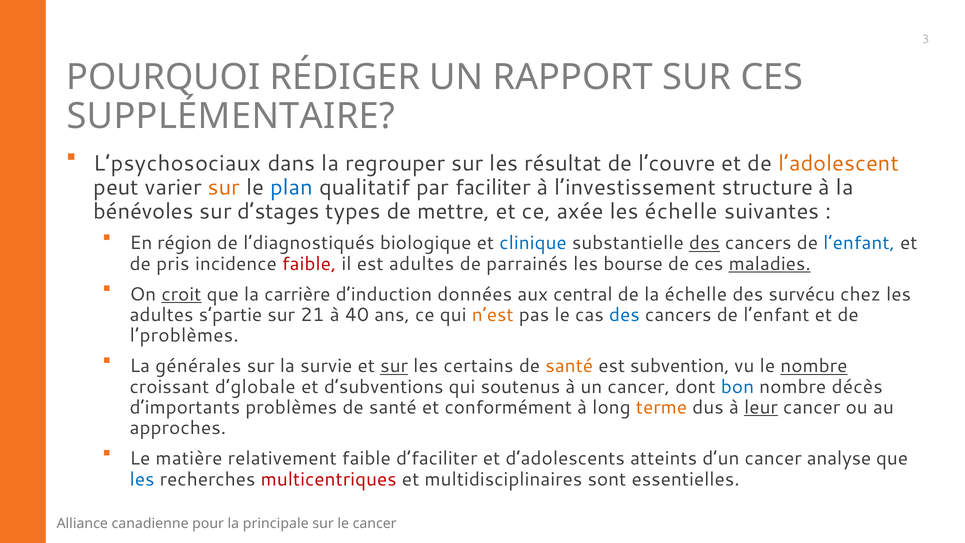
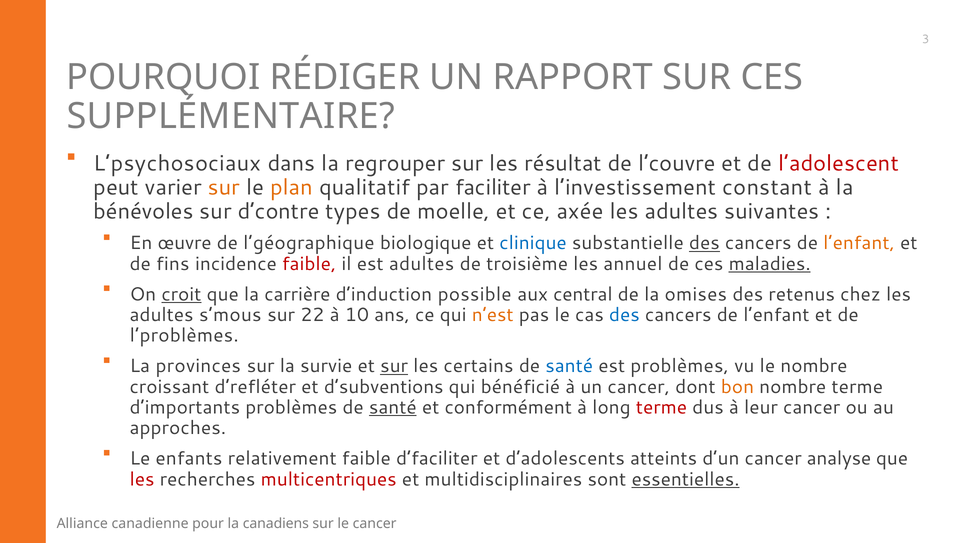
l’adolescent colour: orange -> red (839, 164)
plan colour: blue -> orange (292, 187)
structure: structure -> constant (767, 187)
d’stages: d’stages -> d’contre (279, 211)
mettre: mettre -> moelle (454, 211)
échelle: échelle -> adultes (682, 211)
région: région -> œuvre (185, 243)
l’diagnostiqués: l’diagnostiqués -> l’géographique (309, 243)
l’enfant colour: blue -> orange (859, 243)
pris: pris -> fins (173, 264)
parrainés: parrainés -> troisième (527, 264)
bourse: bourse -> annuel (633, 264)
données: données -> possible (475, 294)
la échelle: échelle -> omises (696, 294)
survécu: survécu -> retenus (802, 294)
s’partie: s’partie -> s’mous (230, 315)
21: 21 -> 22 (312, 315)
40: 40 -> 10 (357, 315)
générales: générales -> provinces (198, 366)
santé colour: orange -> blue (569, 366)
est subvention: subvention -> problèmes (680, 366)
nombre underline: present -> none (814, 366)
d’globale: d’globale -> d’refléter (255, 387)
soutenus: soutenus -> bénéficié (520, 387)
bon colour: blue -> orange (737, 387)
nombre décès: décès -> terme (857, 387)
santé underline: none -> present (393, 407)
terme colour: orange -> red (661, 407)
leur underline: present -> none (761, 407)
matière: matière -> enfants (189, 458)
les colour: blue -> red (142, 479)
essentielles underline: none -> present (686, 479)
principale: principale -> canadiens (276, 524)
